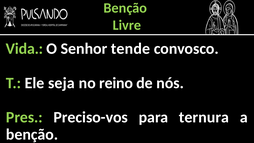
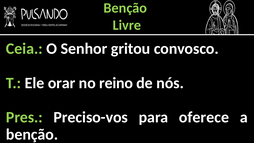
Vida: Vida -> Ceia (24, 49)
tende: tende -> gritou (131, 49)
seja: seja -> orar (62, 83)
ternura: ternura -> oferece (204, 117)
